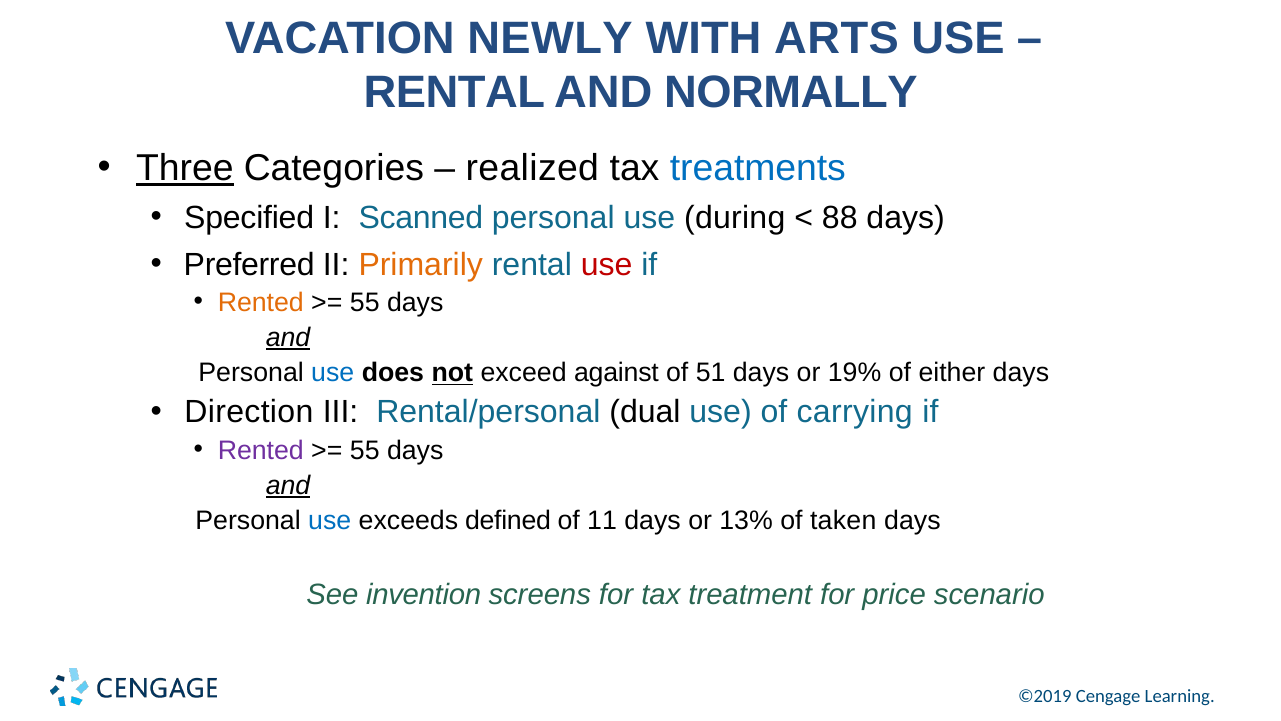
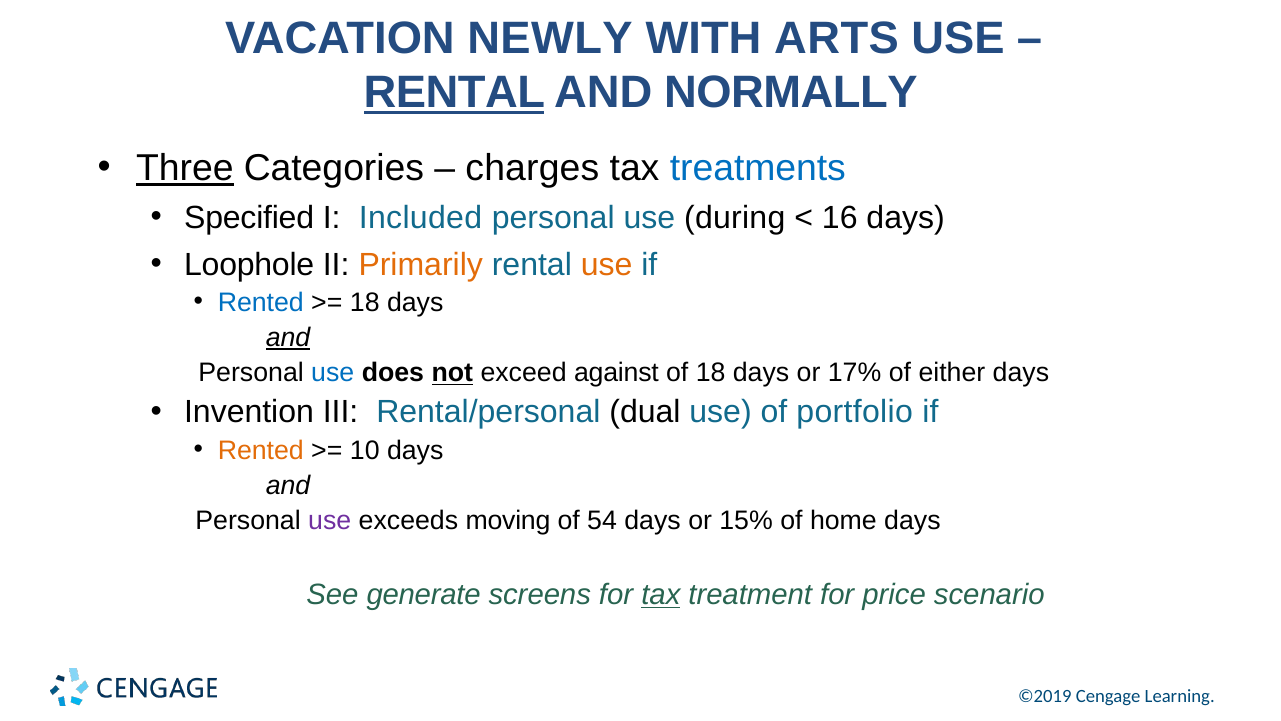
RENTAL underline: none -> present (454, 93)
realized: realized -> charges (532, 168)
Scanned: Scanned -> Included (421, 218)
88: 88 -> 16 (840, 218)
Preferred: Preferred -> Loophole (249, 264)
use colour: red -> orange (607, 264)
Rented colour: orange -> blue (261, 302)
55: 55 -> 18 (365, 302)
of 51: 51 -> 18 (711, 373)
19%: 19% -> 17% (855, 373)
Direction: Direction -> Invention (249, 412)
carrying: carrying -> portfolio (855, 412)
Rented colour: purple -> orange (261, 450)
55: 55 -> 10 (365, 450)
and underline: present -> none (288, 485)
use colour: blue -> purple (330, 521)
defined: defined -> moving (508, 521)
11: 11 -> 54 (602, 521)
13%: 13% -> 15% (746, 521)
taken: taken -> home (843, 521)
invention: invention -> generate (424, 594)
tax underline: none -> present (661, 594)
